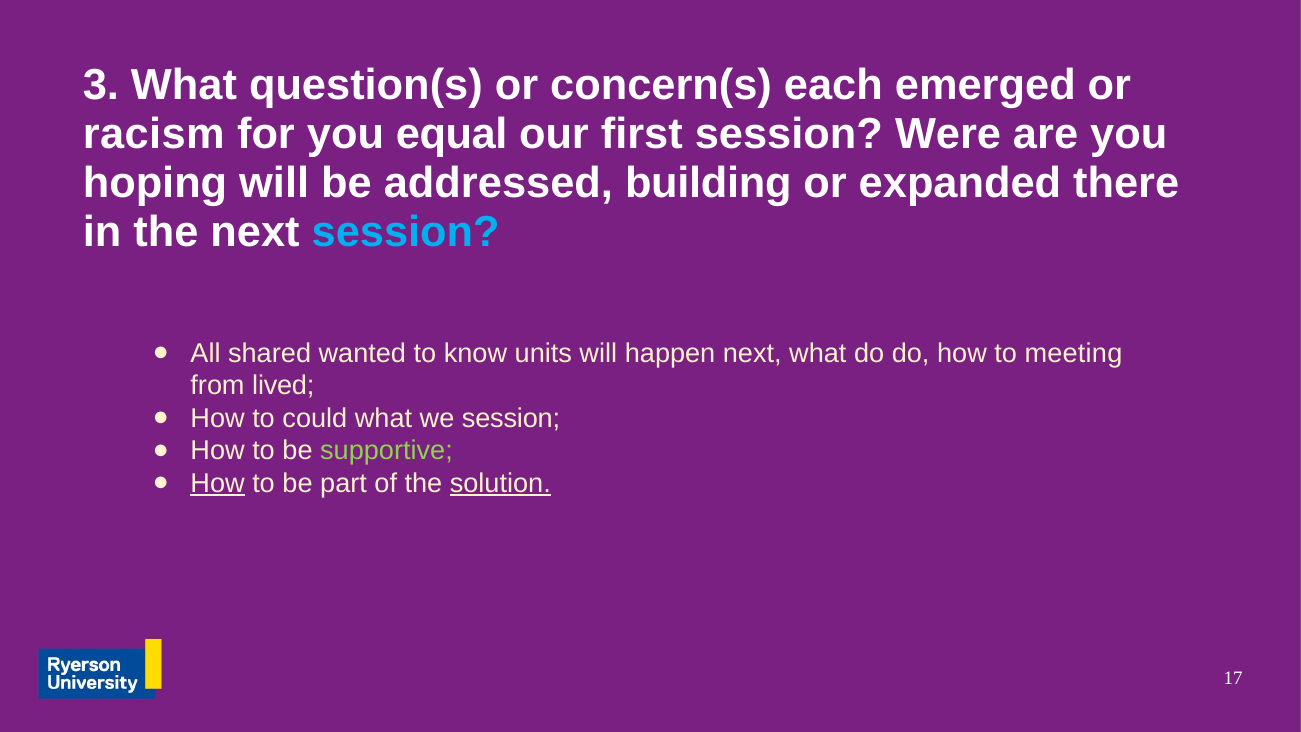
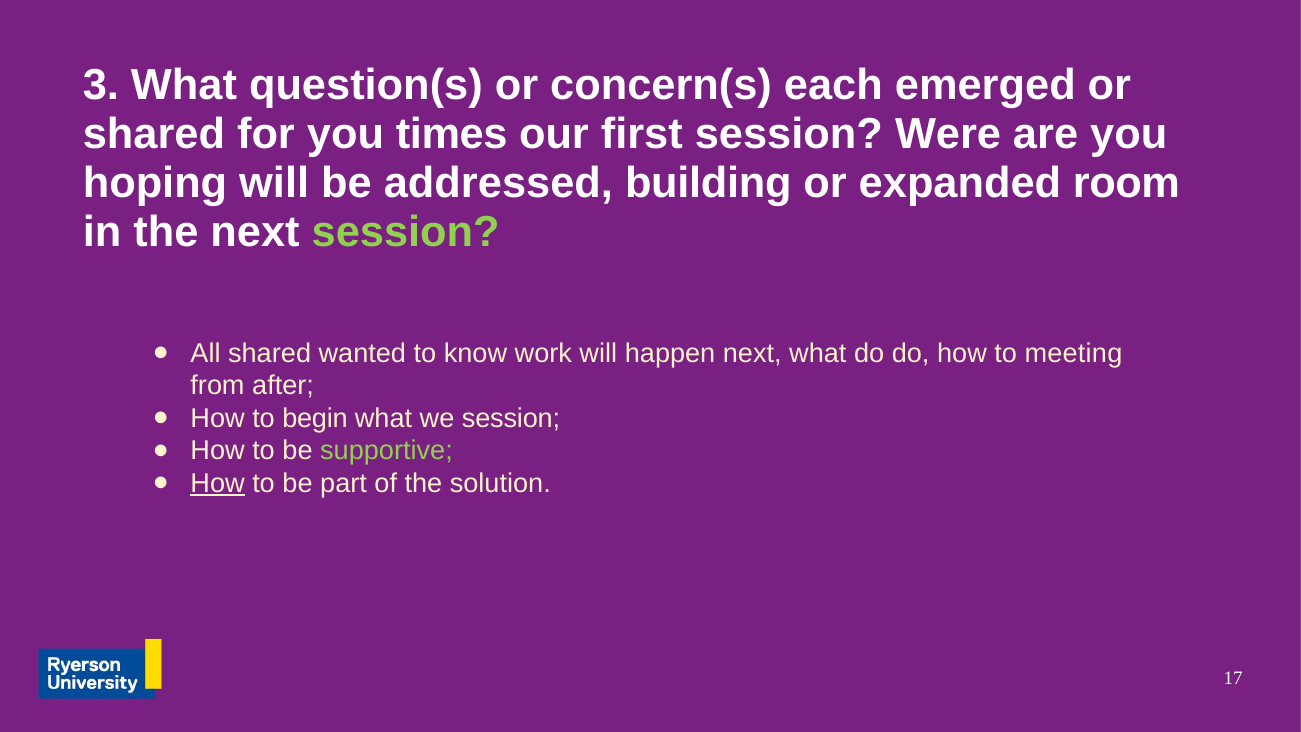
racism: racism -> shared (154, 134)
equal: equal -> times (452, 134)
there: there -> room (1126, 183)
session colour: light blue -> light green (406, 232)
units: units -> work (543, 353)
lived: lived -> after (283, 386)
could: could -> begin (315, 418)
solution underline: present -> none (500, 483)
